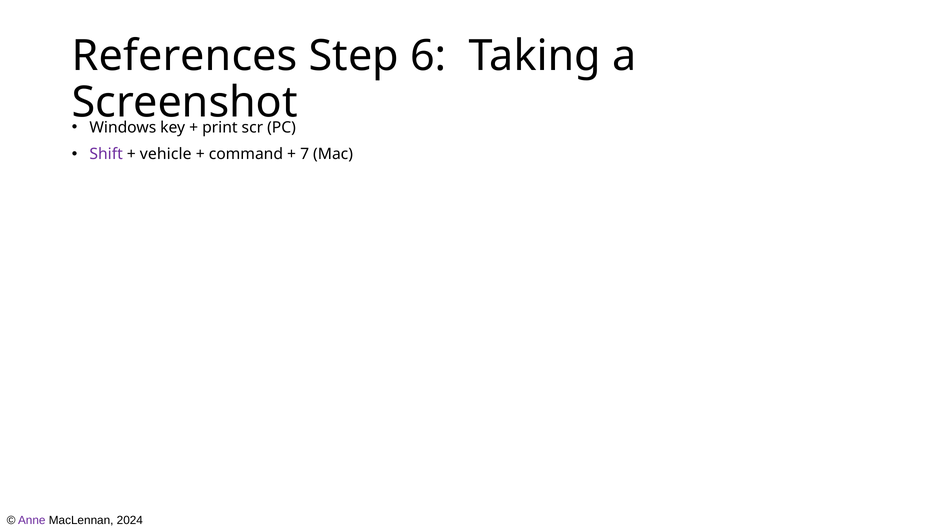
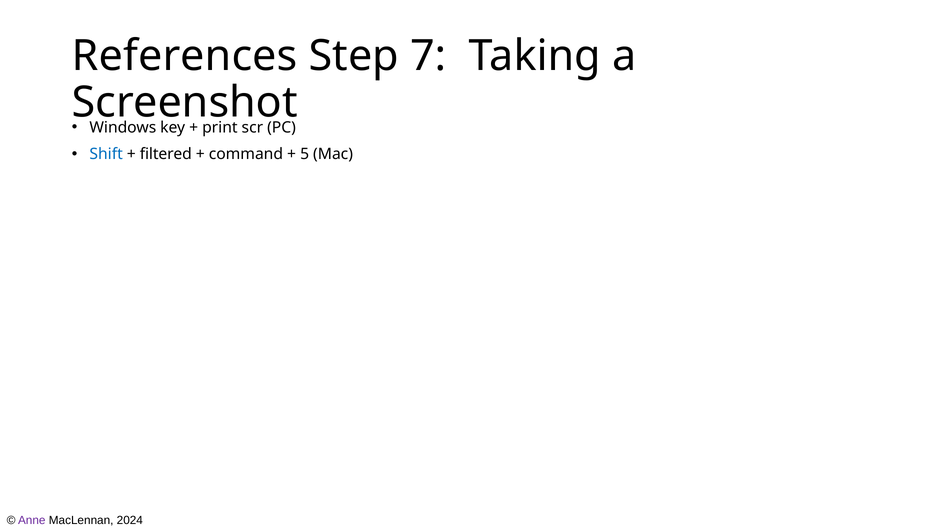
6: 6 -> 7 (428, 56)
Shift colour: purple -> blue (106, 154)
vehicle: vehicle -> filtered (166, 154)
7: 7 -> 5 (305, 154)
